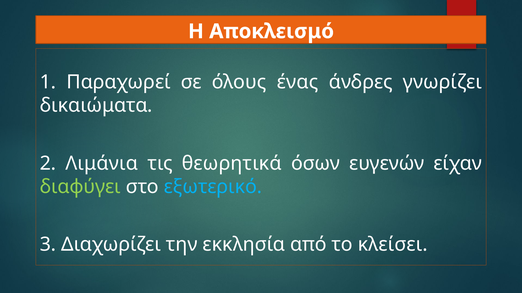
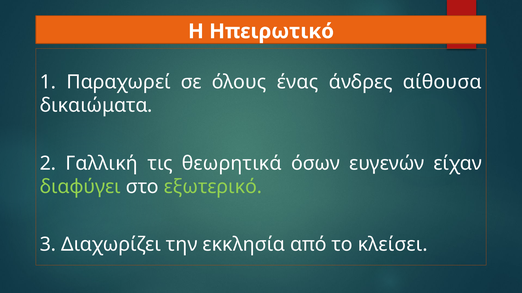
Αποκλεισμό: Αποκλεισμό -> Ηπειρωτικό (272, 31)
γνωρίζει: γνωρίζει -> αίθουσα (442, 82)
Λιμάνια: Λιμάνια -> Γαλλική (102, 164)
εξωτερικό colour: light blue -> light green (213, 187)
